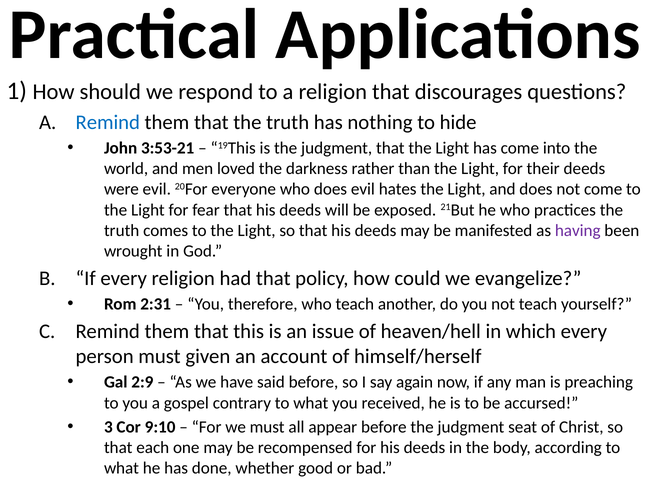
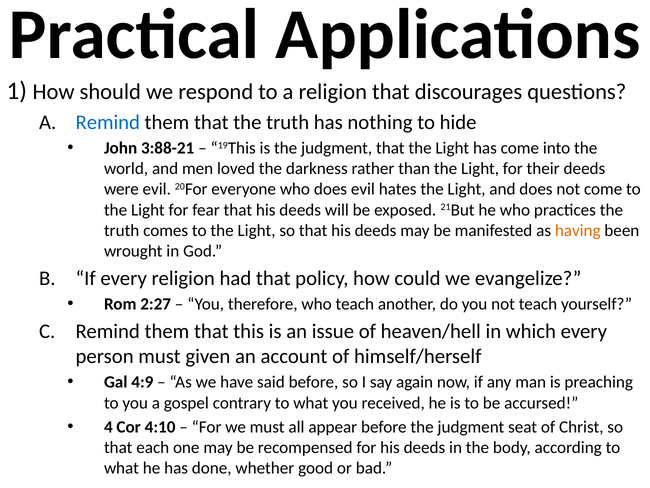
3:53-21: 3:53-21 -> 3:88-21 (168, 148)
having colour: purple -> orange (578, 230)
2:31: 2:31 -> 2:27 (156, 304)
2:9: 2:9 -> 4:9 (142, 382)
3: 3 -> 4 (108, 426)
9:10: 9:10 -> 4:10 (160, 426)
